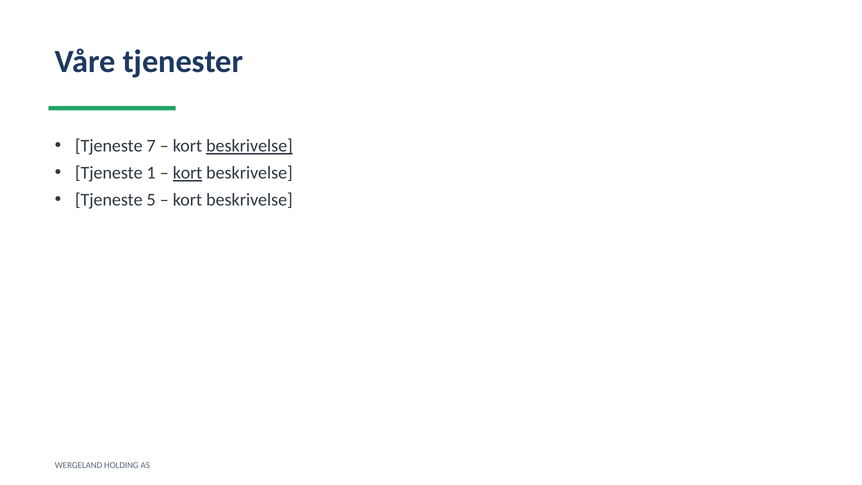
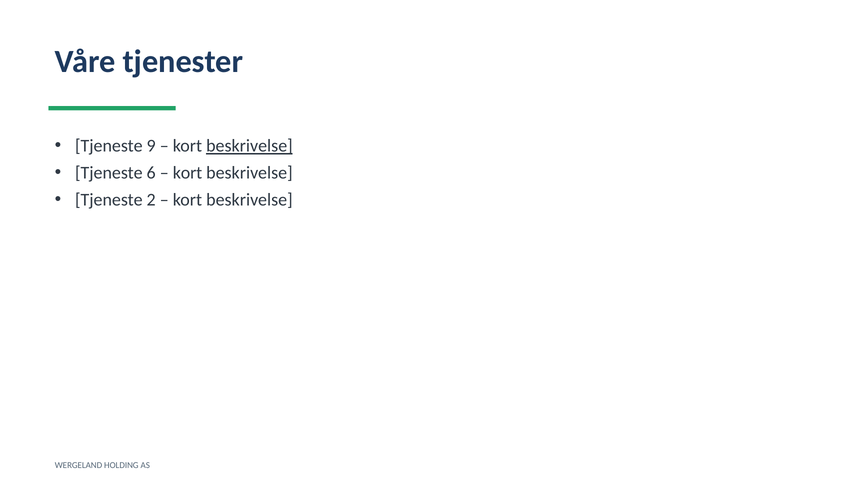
7: 7 -> 9 (151, 146)
1: 1 -> 6 (151, 173)
kort underline: present -> none (188, 173)
5: 5 -> 2 (151, 200)
